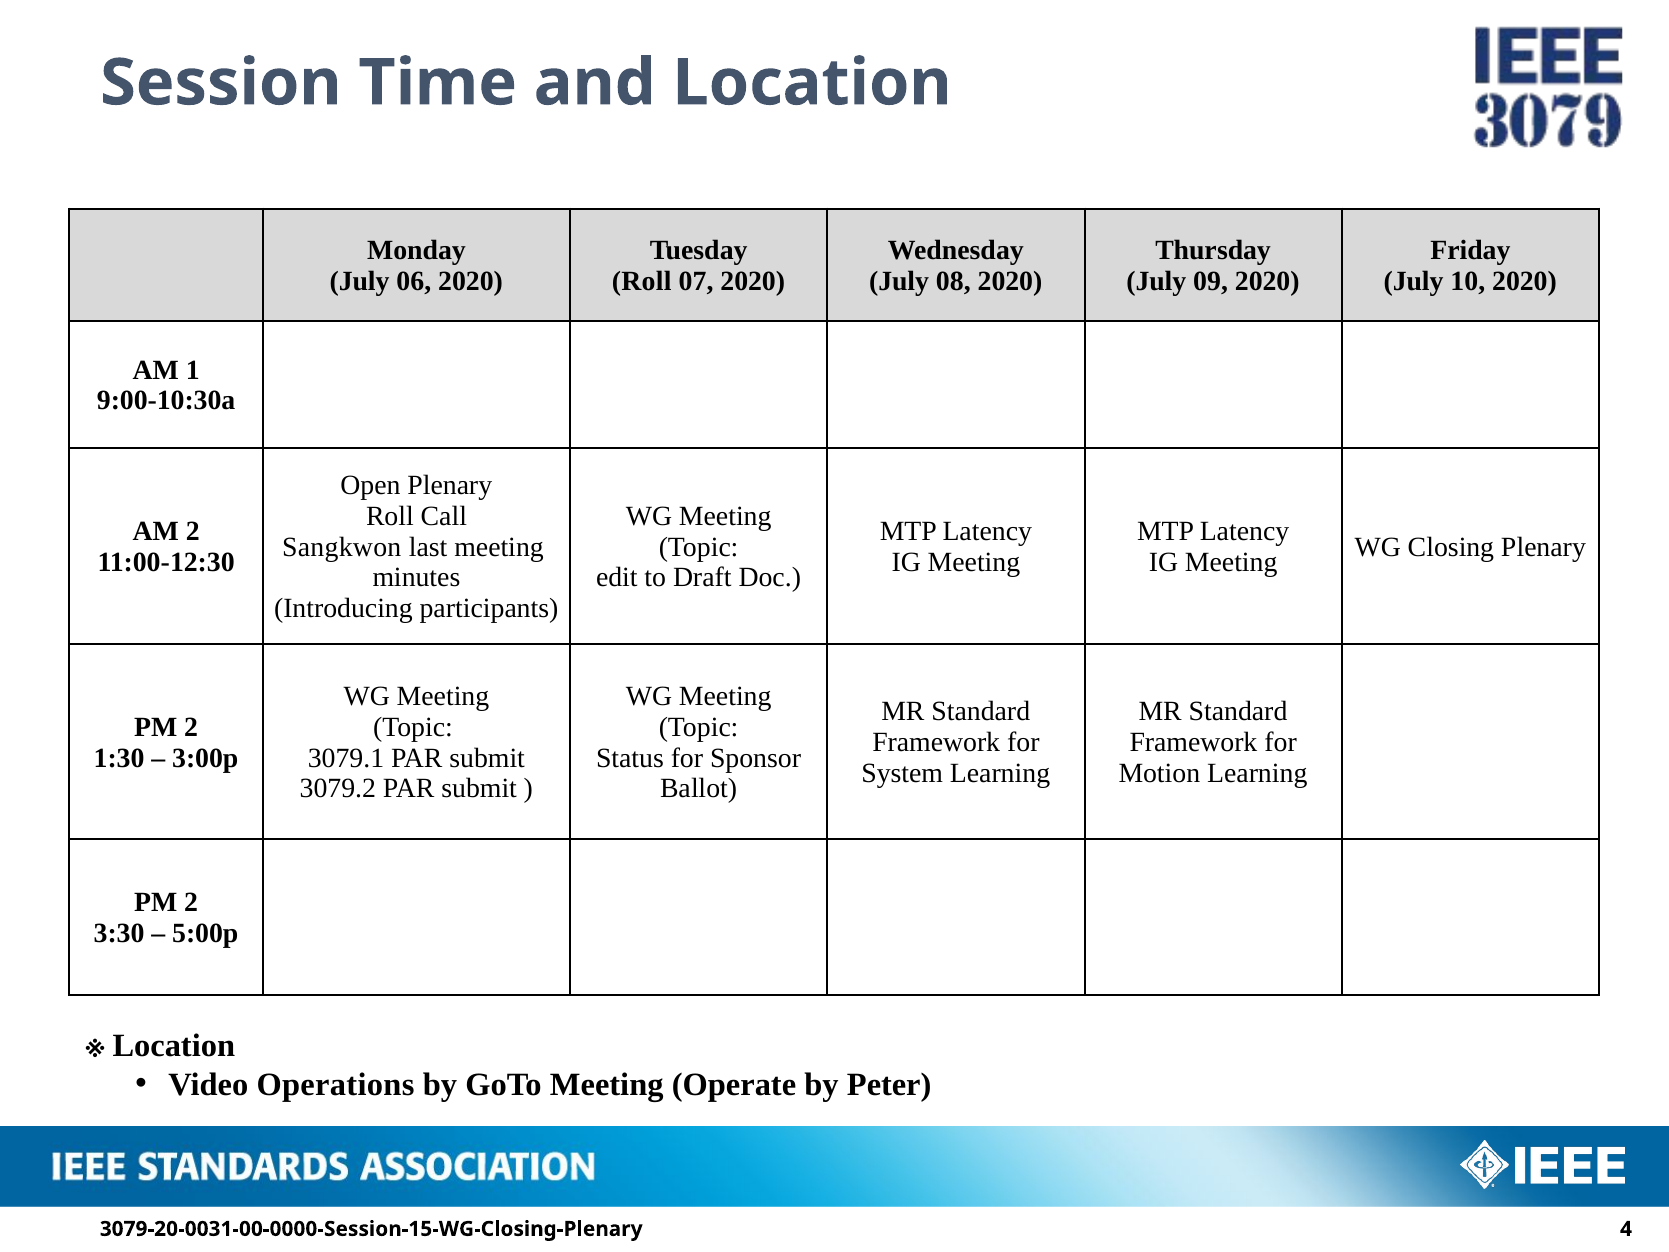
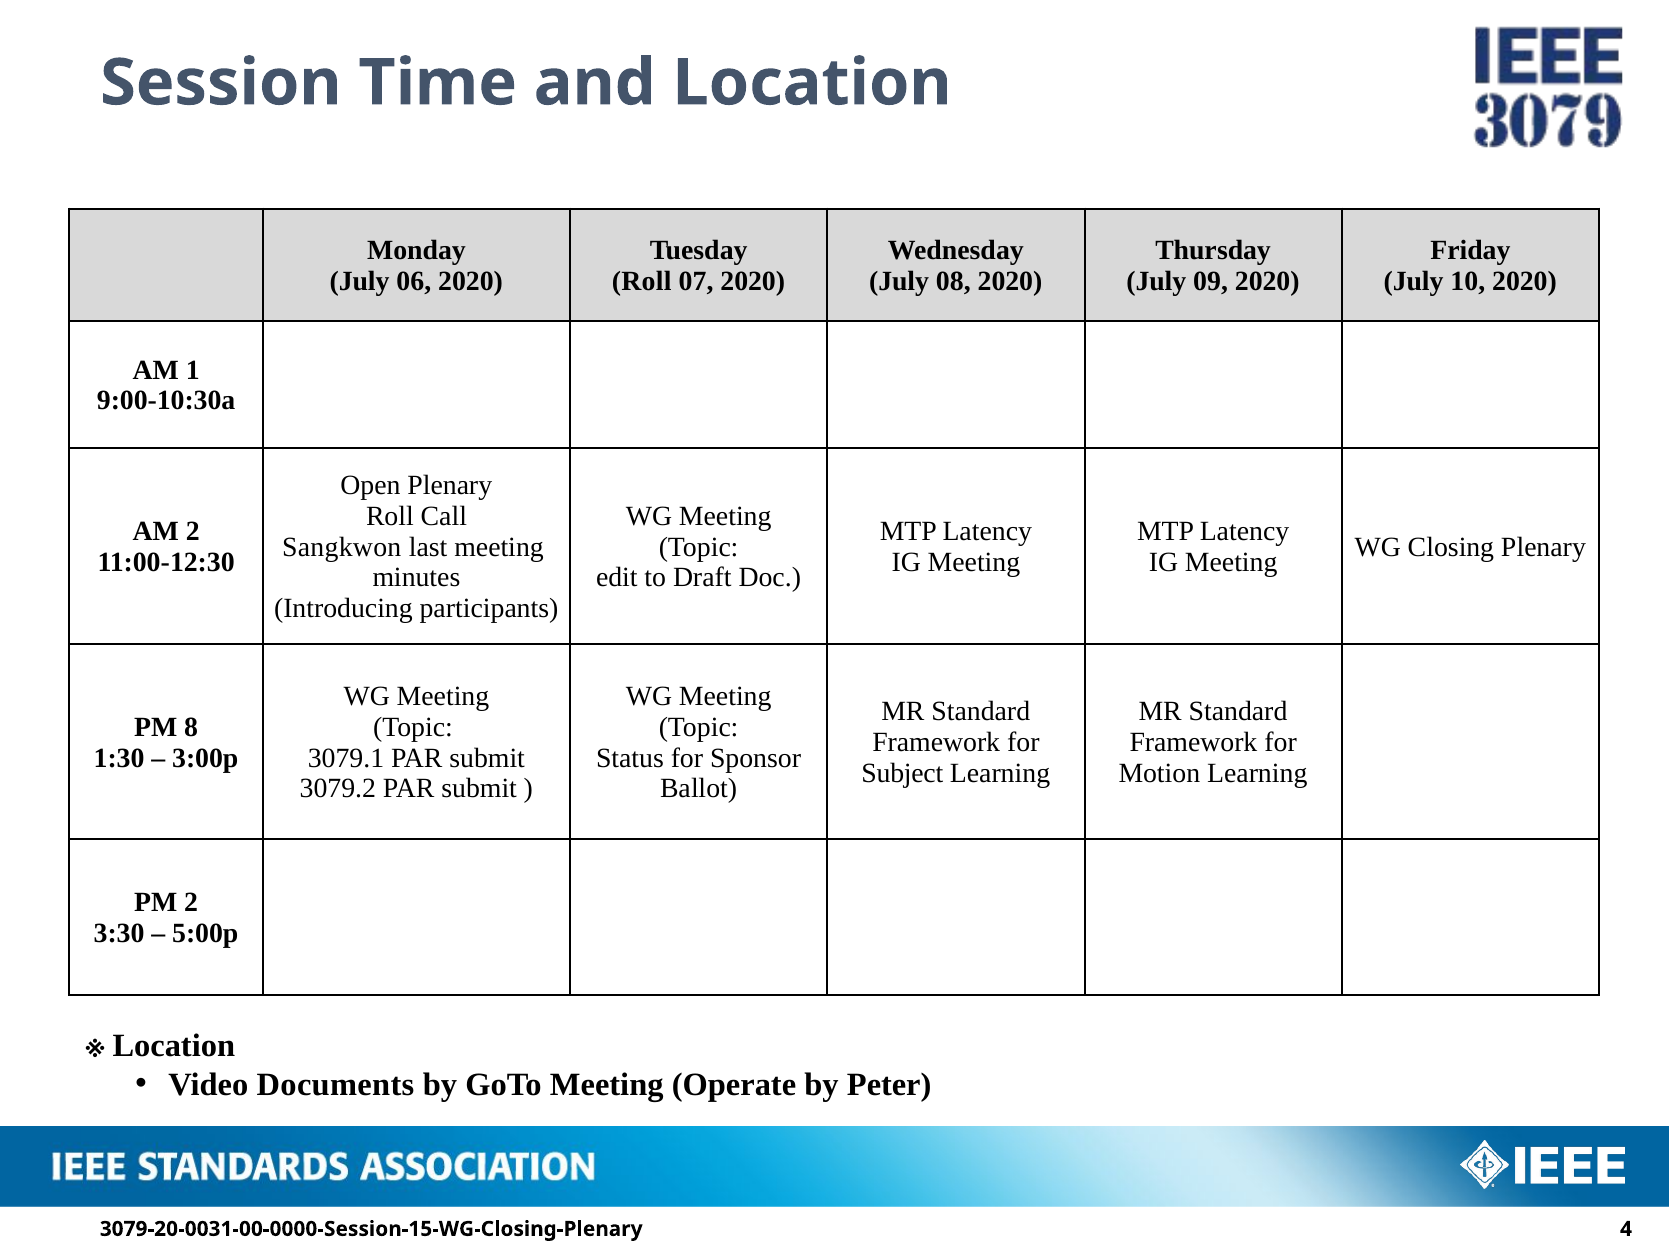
2: 2 -> 8 (191, 727)
System: System -> Subject (902, 773)
Operations: Operations -> Documents (335, 1084)
